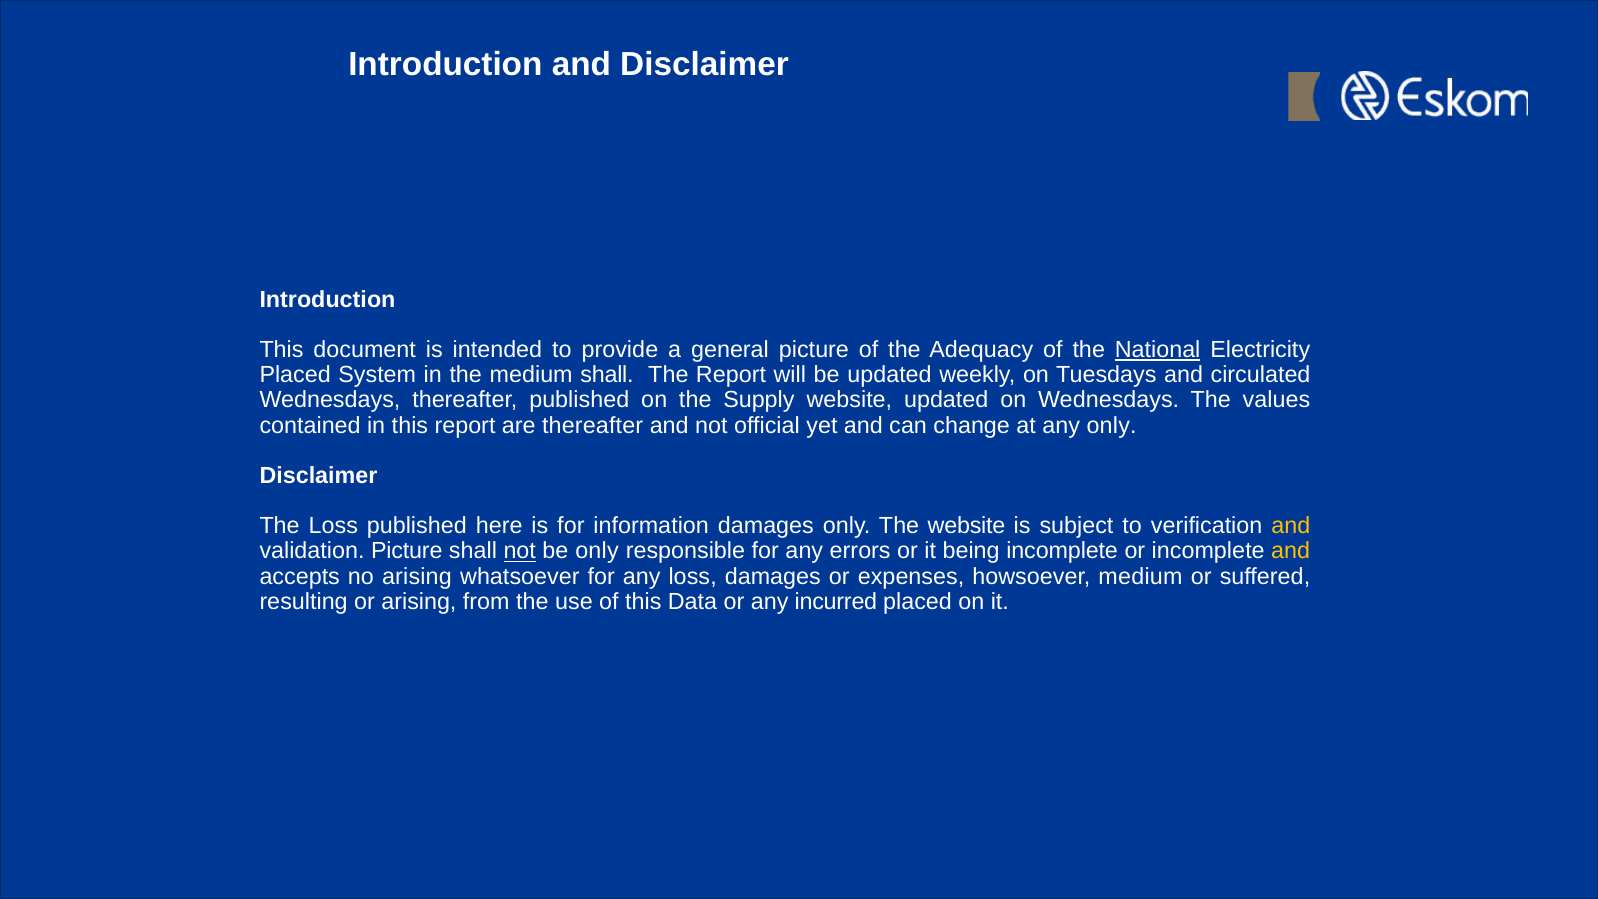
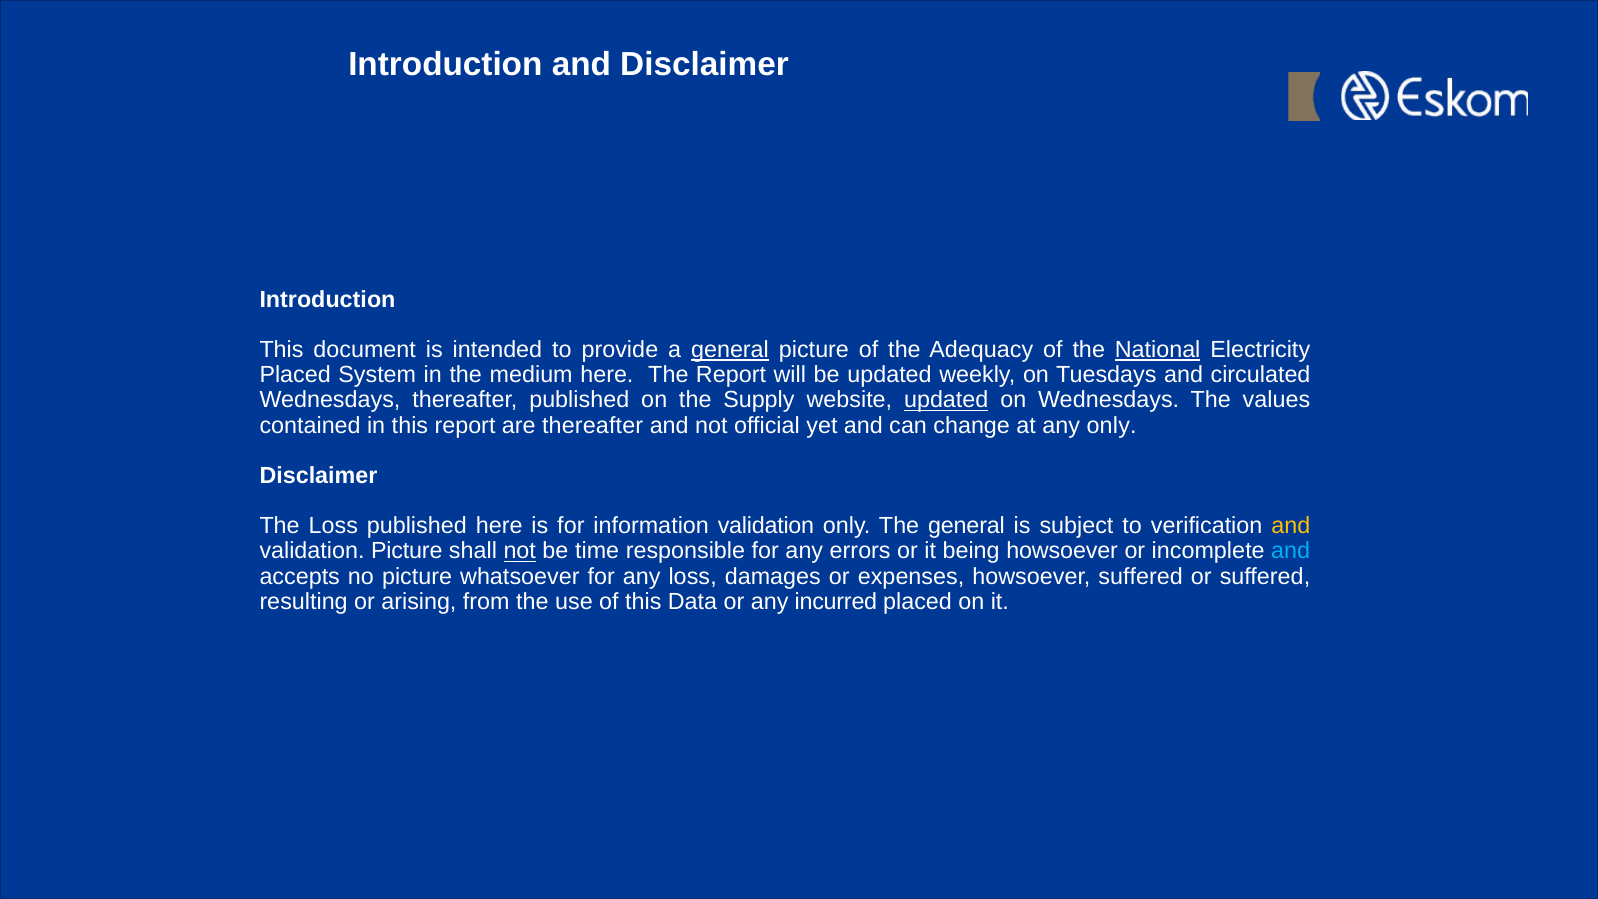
general underline: none -> present (730, 350)
medium shall: shall -> here (607, 375)
updated underline: none -> present (946, 400)
information damages: damages -> validation (766, 526)
The website: website -> general (966, 526)
be only: only -> time (597, 551)
being incomplete: incomplete -> howsoever (1062, 551)
and colour: yellow -> light blue (1291, 551)
no arising: arising -> picture (417, 576)
howsoever medium: medium -> suffered (1141, 576)
